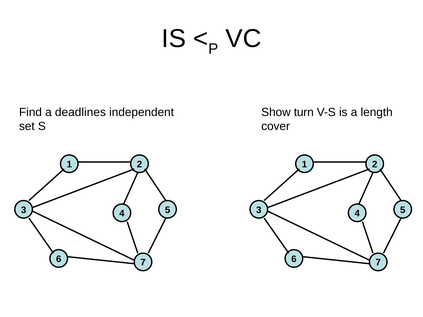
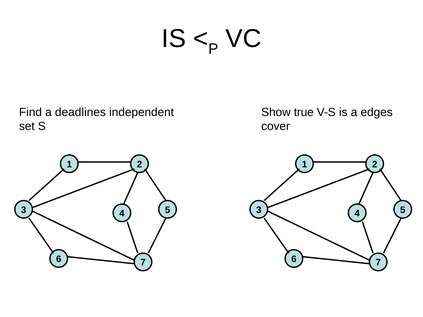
turn: turn -> true (304, 112)
length: length -> edges (377, 112)
